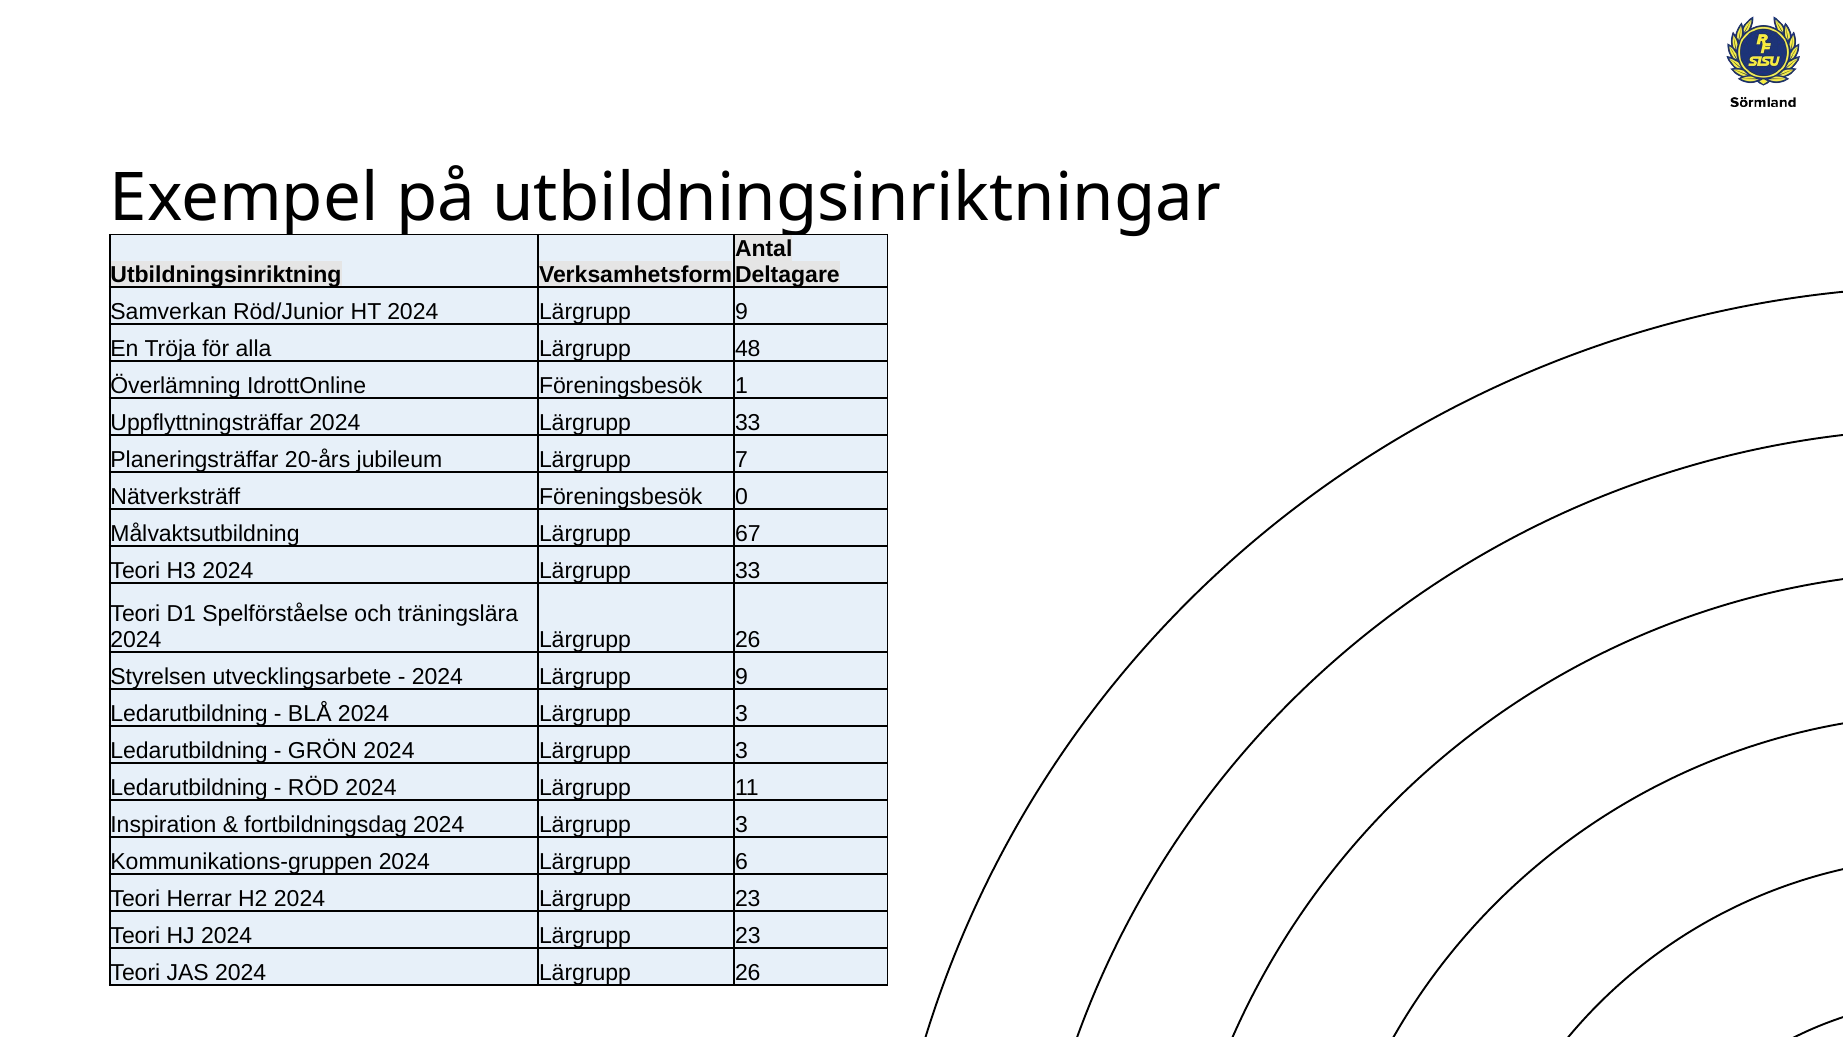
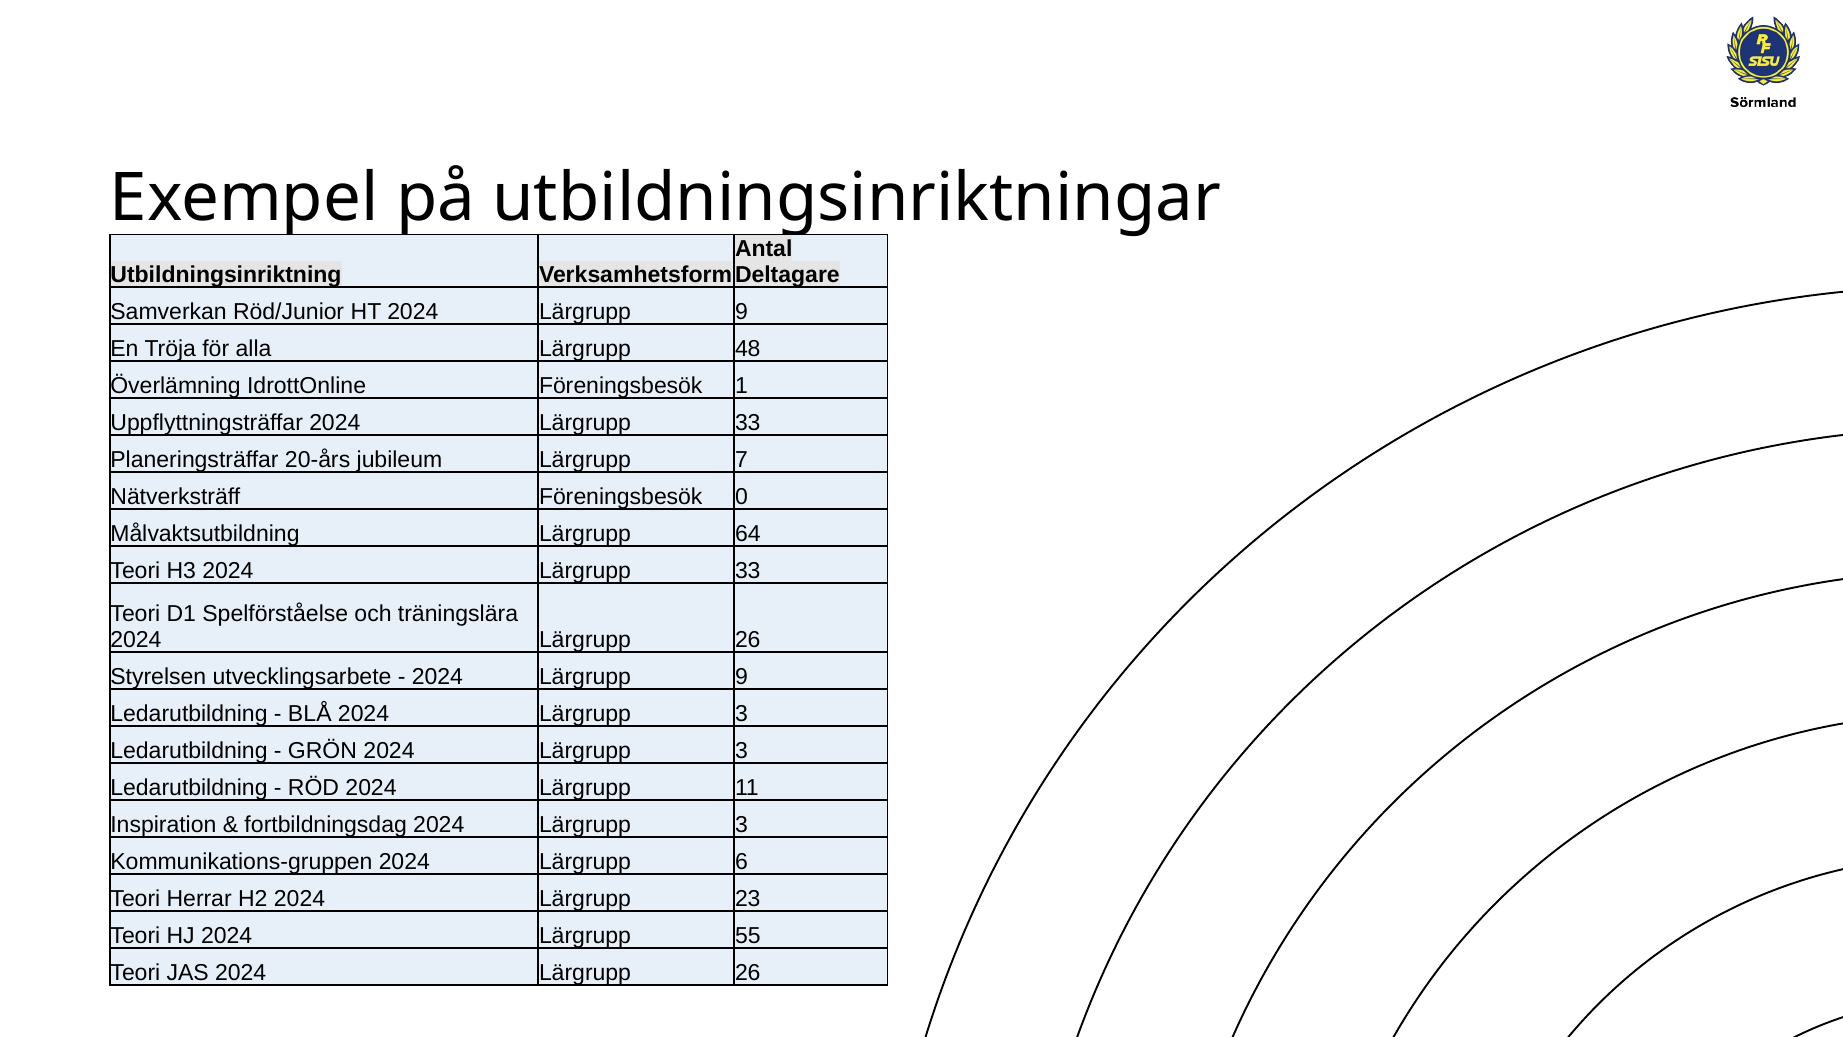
67: 67 -> 64 (748, 534)
HJ 2024 Lärgrupp 23: 23 -> 55 (748, 936)
